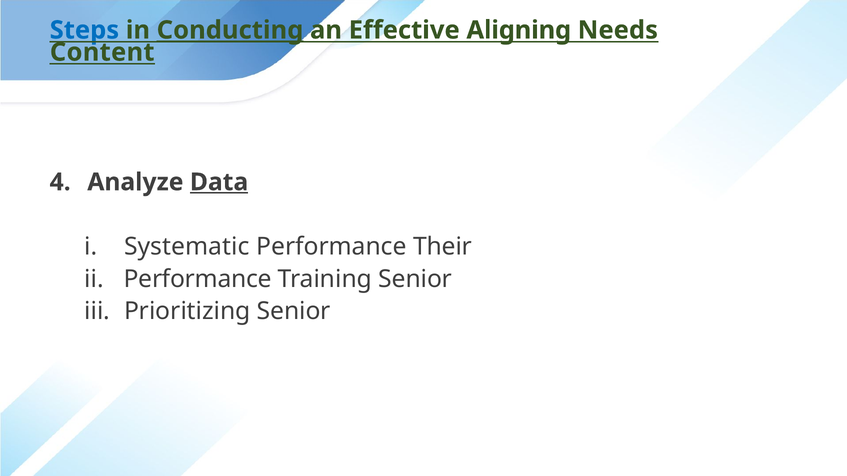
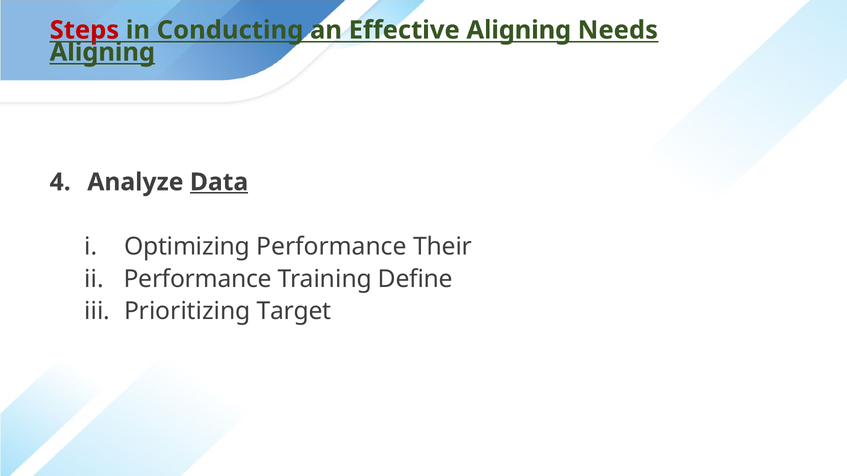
Steps colour: blue -> red (84, 30)
Conducting underline: present -> none (230, 30)
Content: Content -> Aligning (102, 52)
Systematic: Systematic -> Optimizing (187, 247)
Training Senior: Senior -> Define (415, 279)
Prioritizing Senior: Senior -> Target (294, 312)
